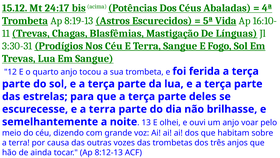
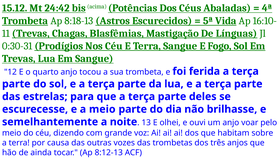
24:17: 24:17 -> 24:42 (57, 8)
8:19-13: 8:19-13 -> 8:18-13 (79, 21)
3:30-31: 3:30-31 -> 0:30-31 (17, 46)
e a terra: terra -> meio (102, 109)
